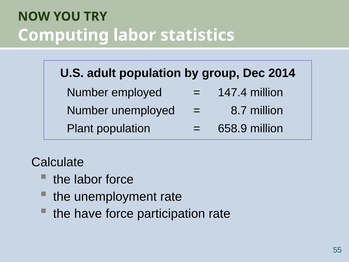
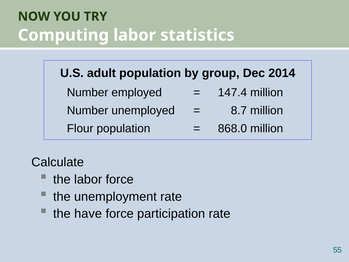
Plant: Plant -> Flour (80, 128)
658.9: 658.9 -> 868.0 (232, 128)
